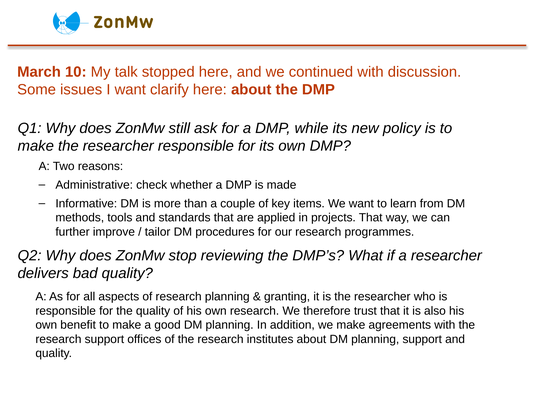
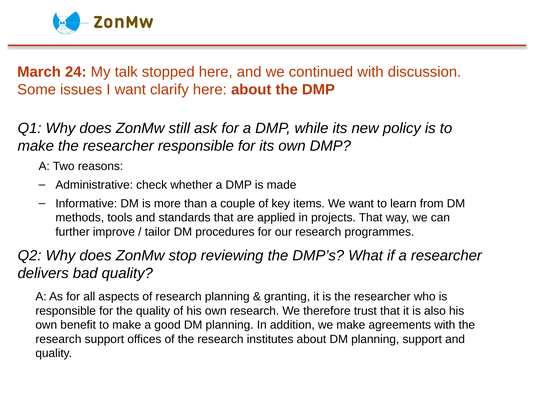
10: 10 -> 24 (76, 72)
